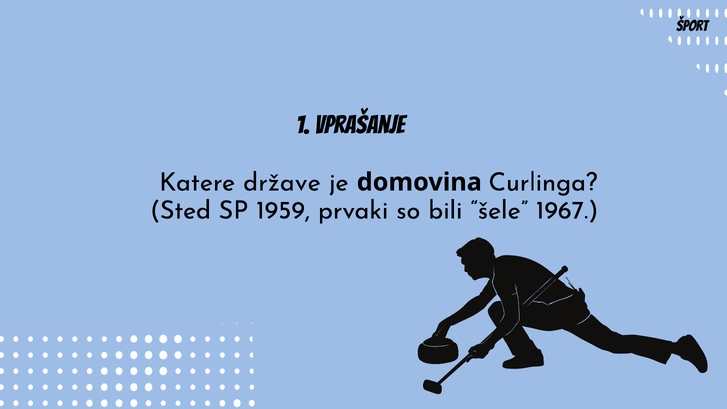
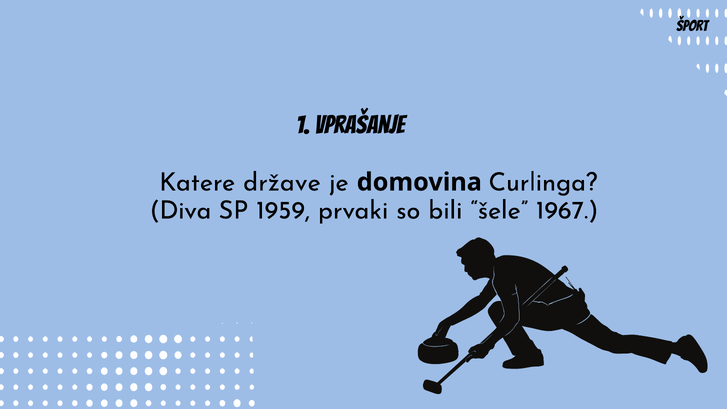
Sted: Sted -> Diva (180, 210)
